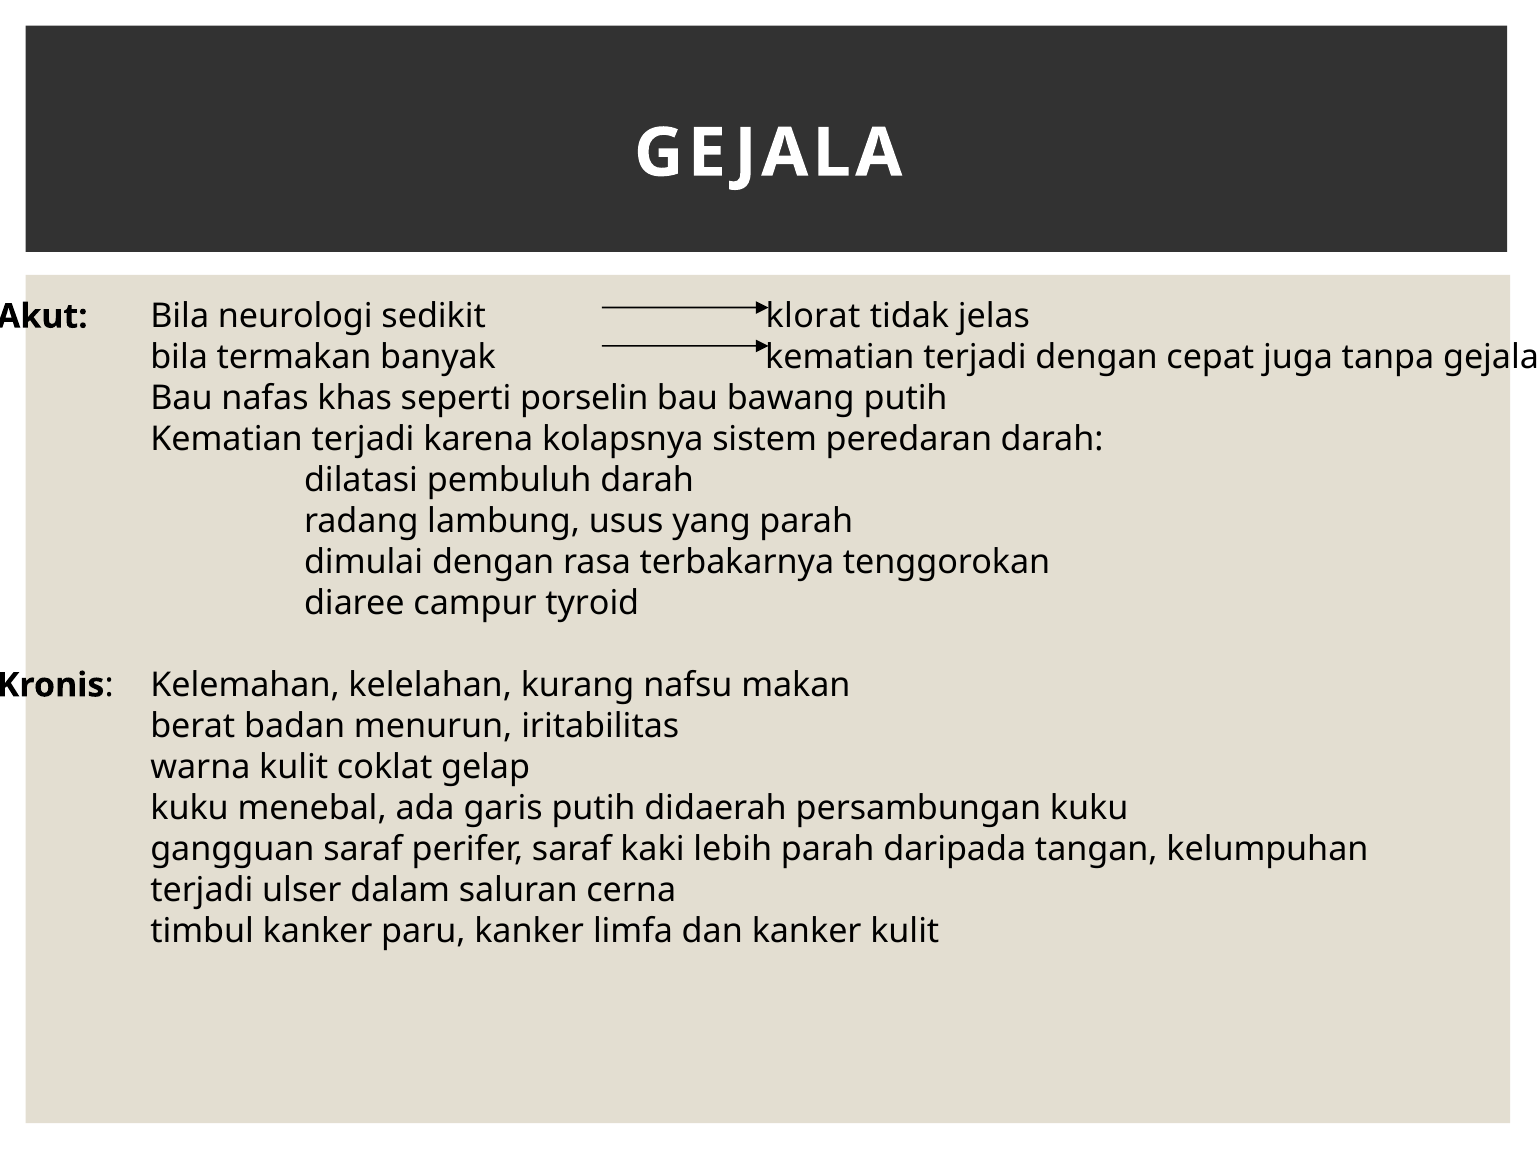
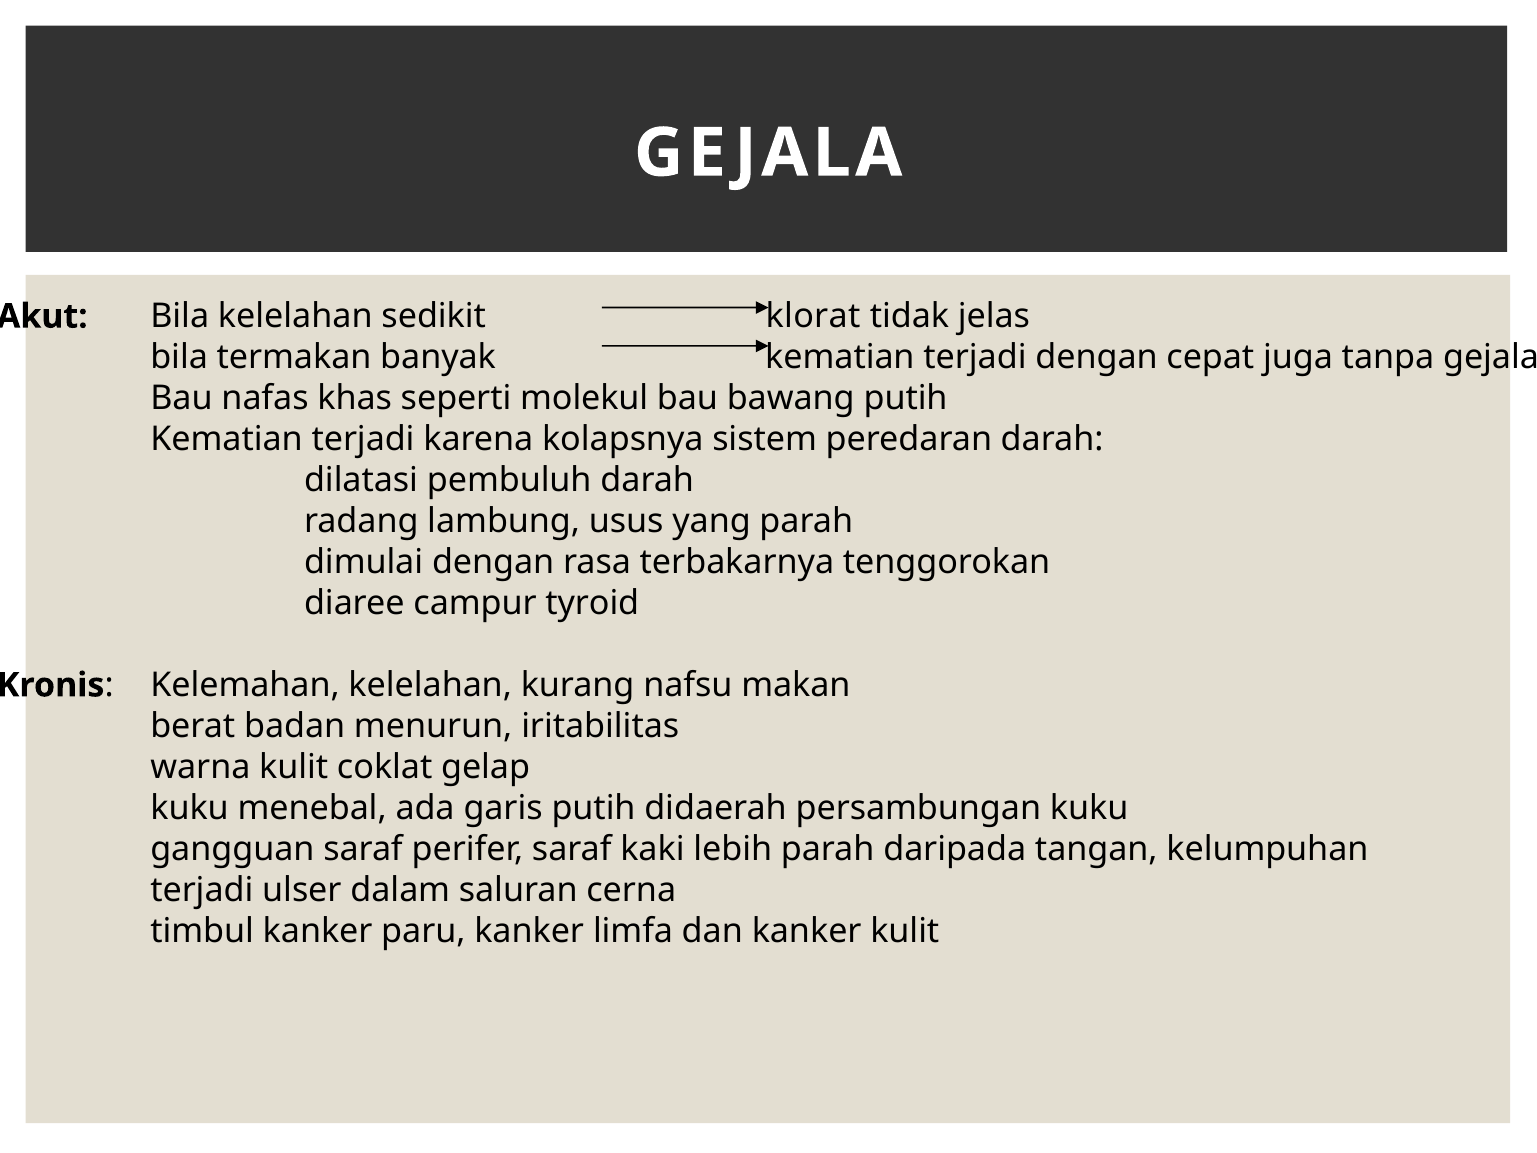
Bila neurologi: neurologi -> kelelahan (295, 316)
porselin: porselin -> molekul (584, 398)
